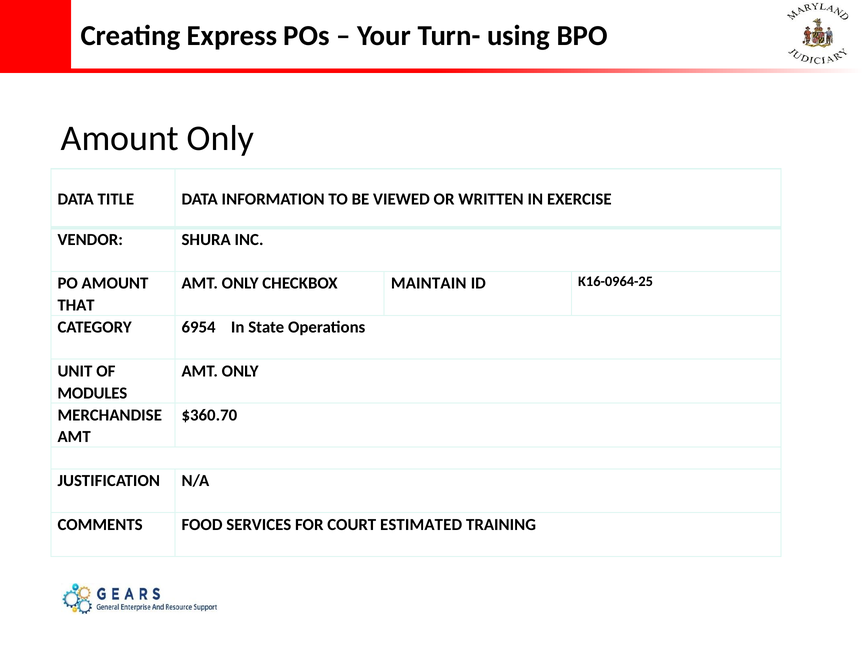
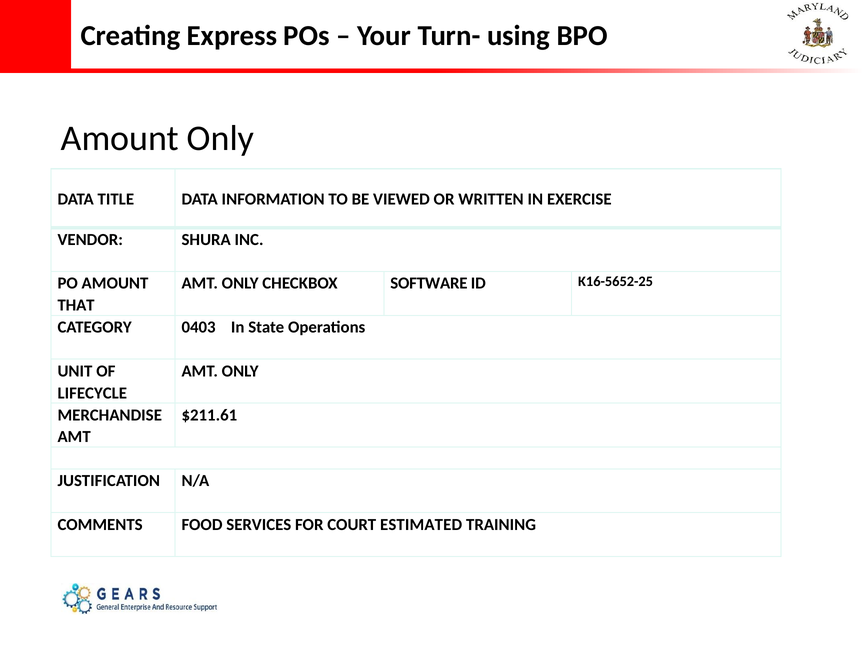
MAINTAIN: MAINTAIN -> SOFTWARE (429, 283)
K16-0964-25: K16-0964-25 -> K16-5652-25 (616, 282)
6954: 6954 -> 0403 (199, 327)
MODULES: MODULES -> LIFECYCLE (92, 393)
$360.70: $360.70 -> $211.61 (209, 415)
